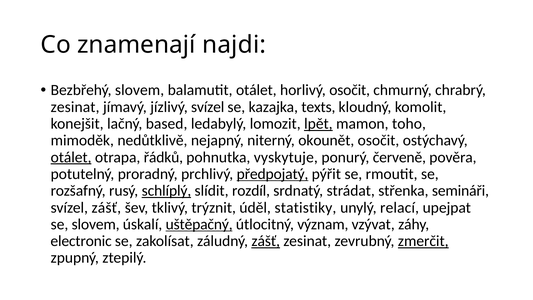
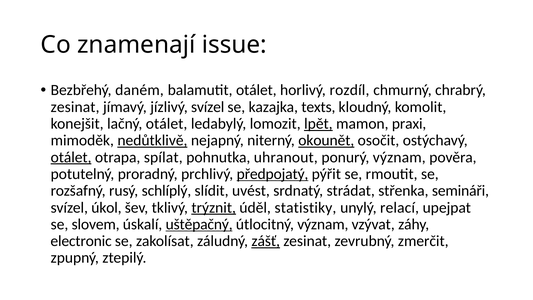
najdi: najdi -> issue (234, 45)
Bezbřehý slovem: slovem -> daném (139, 90)
horlivý osočit: osočit -> rozdíl (349, 90)
lačný based: based -> otálet (167, 124)
toho: toho -> praxi (409, 124)
nedůtklivě underline: none -> present (152, 140)
okounět underline: none -> present (326, 140)
řádků: řádků -> spílat (163, 157)
vyskytuje: vyskytuje -> uhranout (286, 157)
ponurý červeně: červeně -> význam (399, 157)
schlíplý underline: present -> none (166, 191)
rozdíl: rozdíl -> uvést (251, 191)
svízel zášť: zášť -> úkol (106, 207)
trýznit underline: none -> present (214, 207)
zmerčit underline: present -> none (423, 241)
